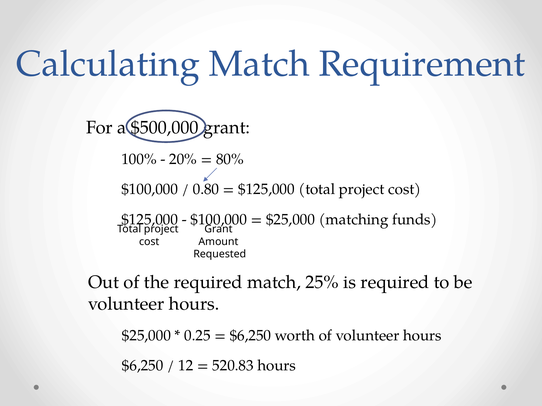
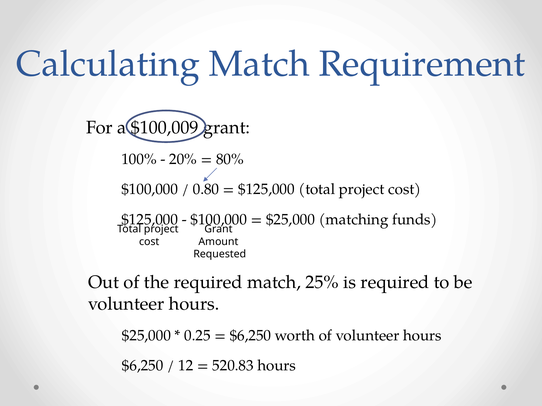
$500,000: $500,000 -> $100,009 (165, 128)
